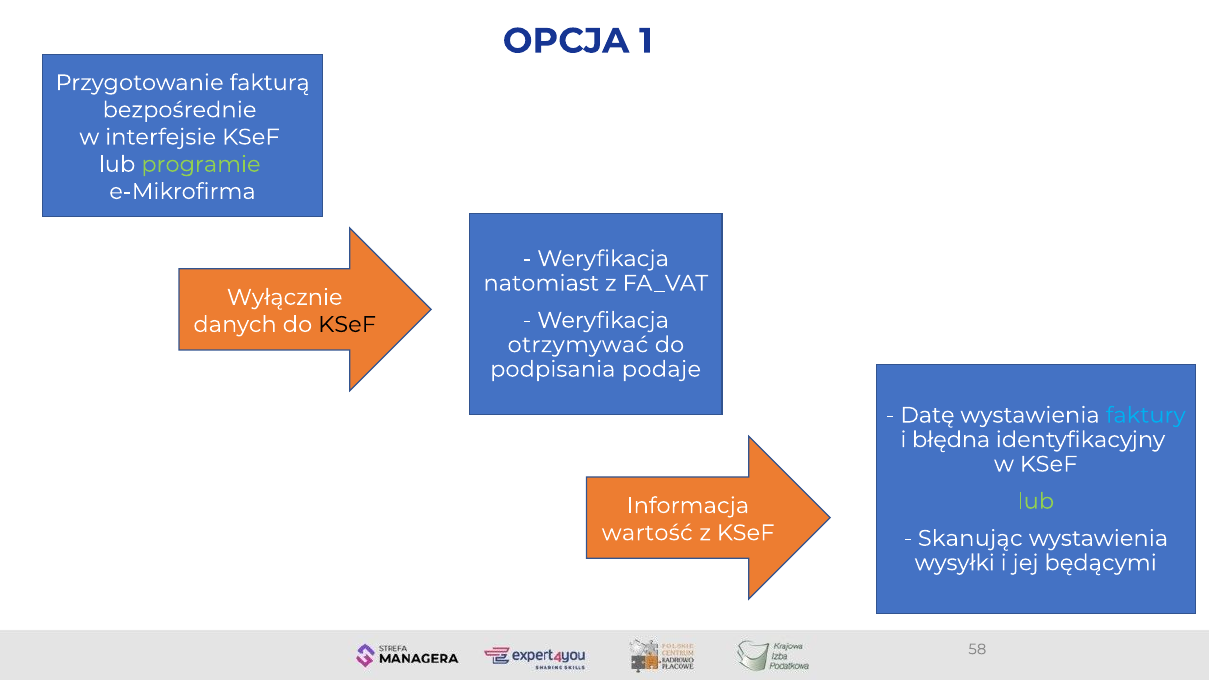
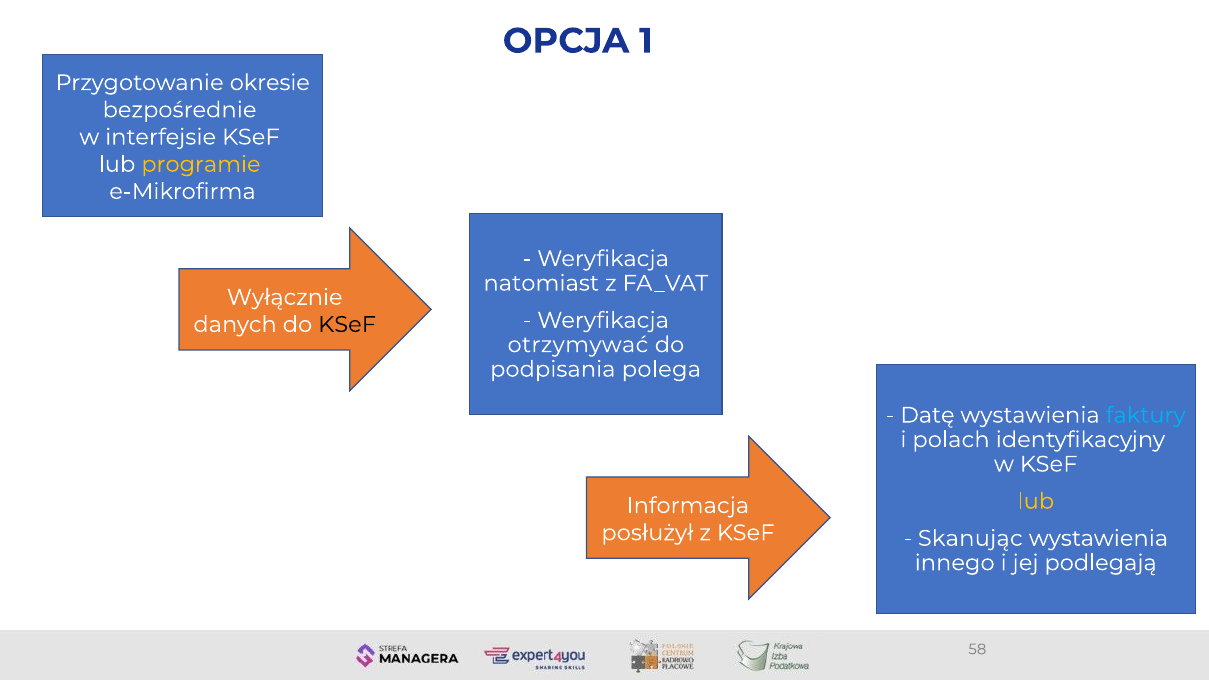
fakturą: fakturą -> okresie (270, 83)
programie colour: light green -> yellow (201, 164)
podaje: podaje -> polega (661, 369)
błędna: błędna -> polach (951, 440)
lub colour: light green -> yellow (1036, 501)
wartość: wartość -> posłużył (647, 533)
wysyłki: wysyłki -> innego (955, 563)
będącymi: będącymi -> podlegają (1101, 563)
